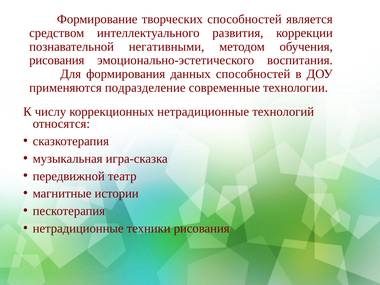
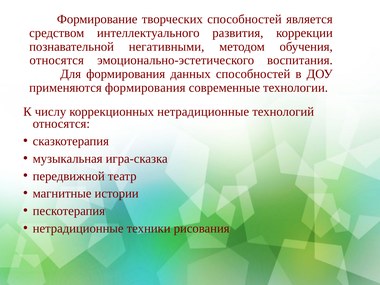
рисования: рисования -> относятся (57, 60)
применяются подразделение: подразделение -> формирования (145, 88)
